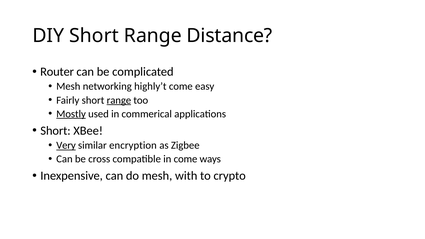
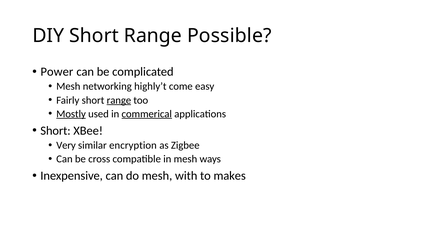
Distance: Distance -> Possible (229, 36)
Router: Router -> Power (57, 72)
commerical underline: none -> present (147, 114)
Very underline: present -> none (66, 145)
in come: come -> mesh (185, 159)
crypto: crypto -> makes (230, 176)
